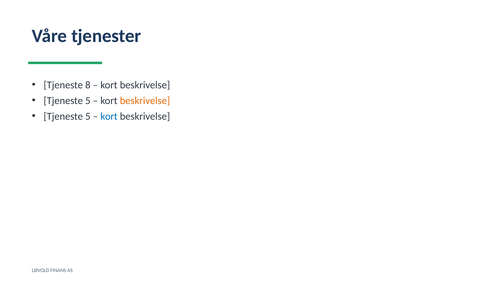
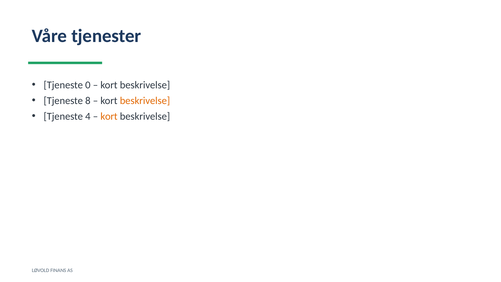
8: 8 -> 0 (88, 85)
5: 5 -> 8 (88, 101)
5: 5 -> 4 (88, 116)
kort colour: blue -> orange (109, 116)
